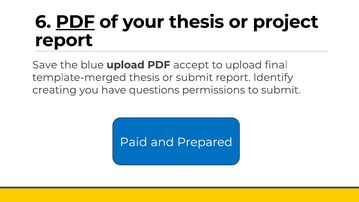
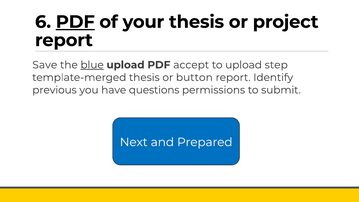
blue underline: none -> present (92, 65)
final: final -> step (276, 65)
or submit: submit -> button (194, 77)
creating: creating -> previous (55, 90)
Paid: Paid -> Next (134, 142)
